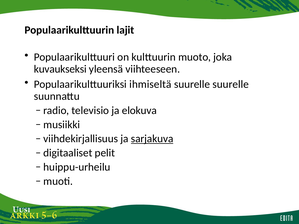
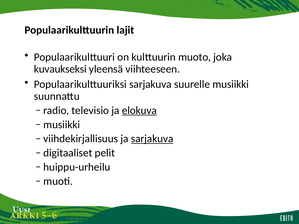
Populaarikulttuuriksi ihmiseltä: ihmiseltä -> sarjakuva (150, 84)
suurelle suurelle: suurelle -> musiikki (231, 84)
elokuva underline: none -> present (139, 111)
